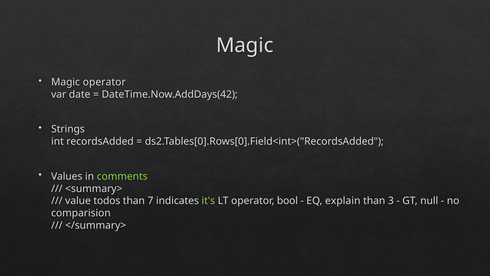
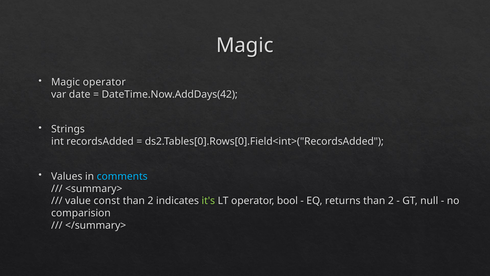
comments colour: light green -> light blue (122, 176)
todos: todos -> const (107, 201)
7: 7 -> 2 (150, 201)
explain: explain -> returns (343, 201)
3: 3 -> 2 (391, 201)
